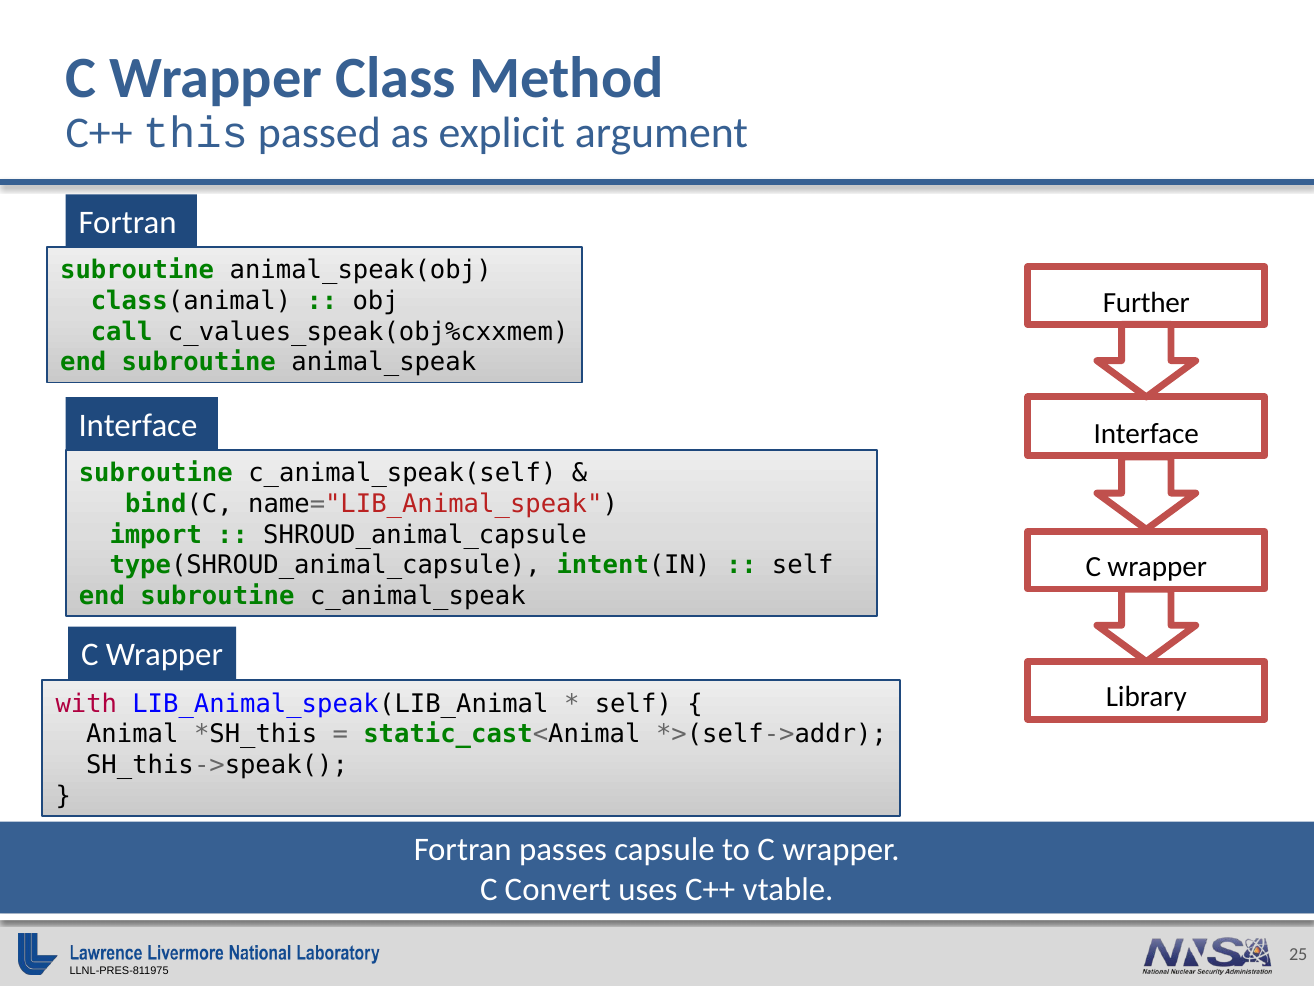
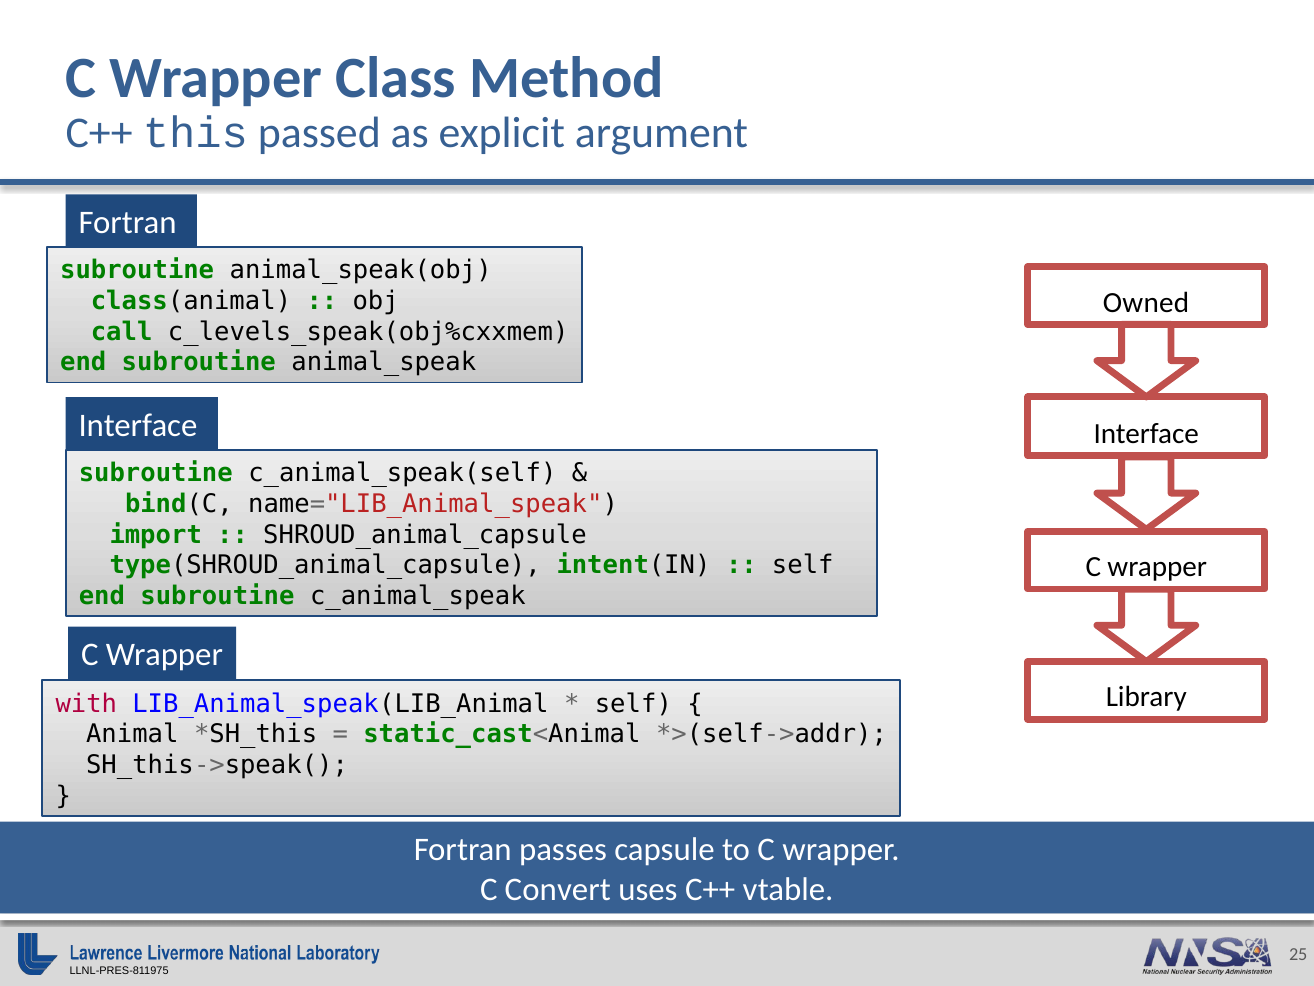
Further: Further -> Owned (1146, 302)
c_values_speak(obj%cxxmem: c_values_speak(obj%cxxmem -> c_levels_speak(obj%cxxmem (368, 332)
